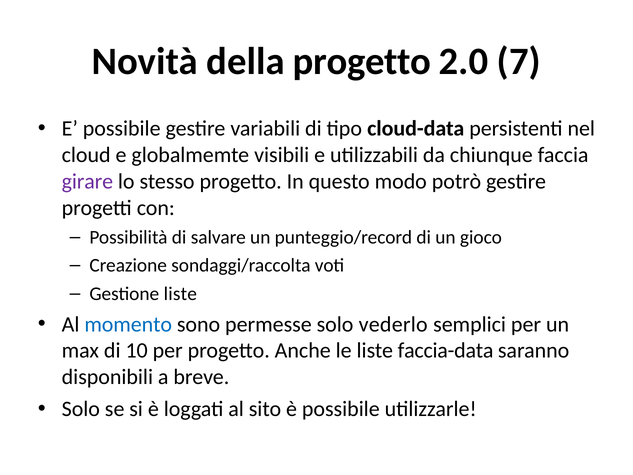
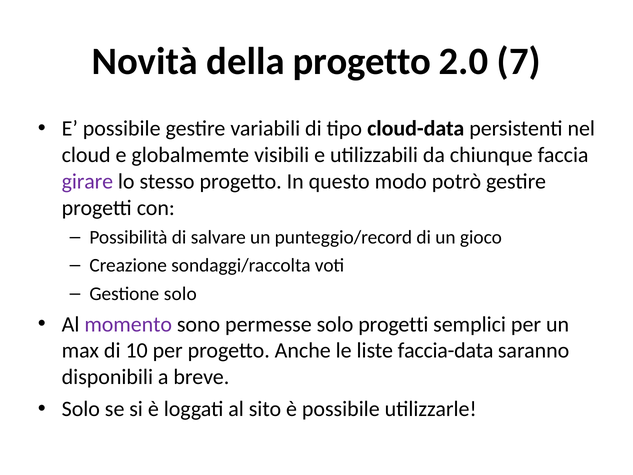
Gestione liste: liste -> solo (180, 294)
momento colour: blue -> purple (128, 324)
solo vederlo: vederlo -> progetti (393, 324)
